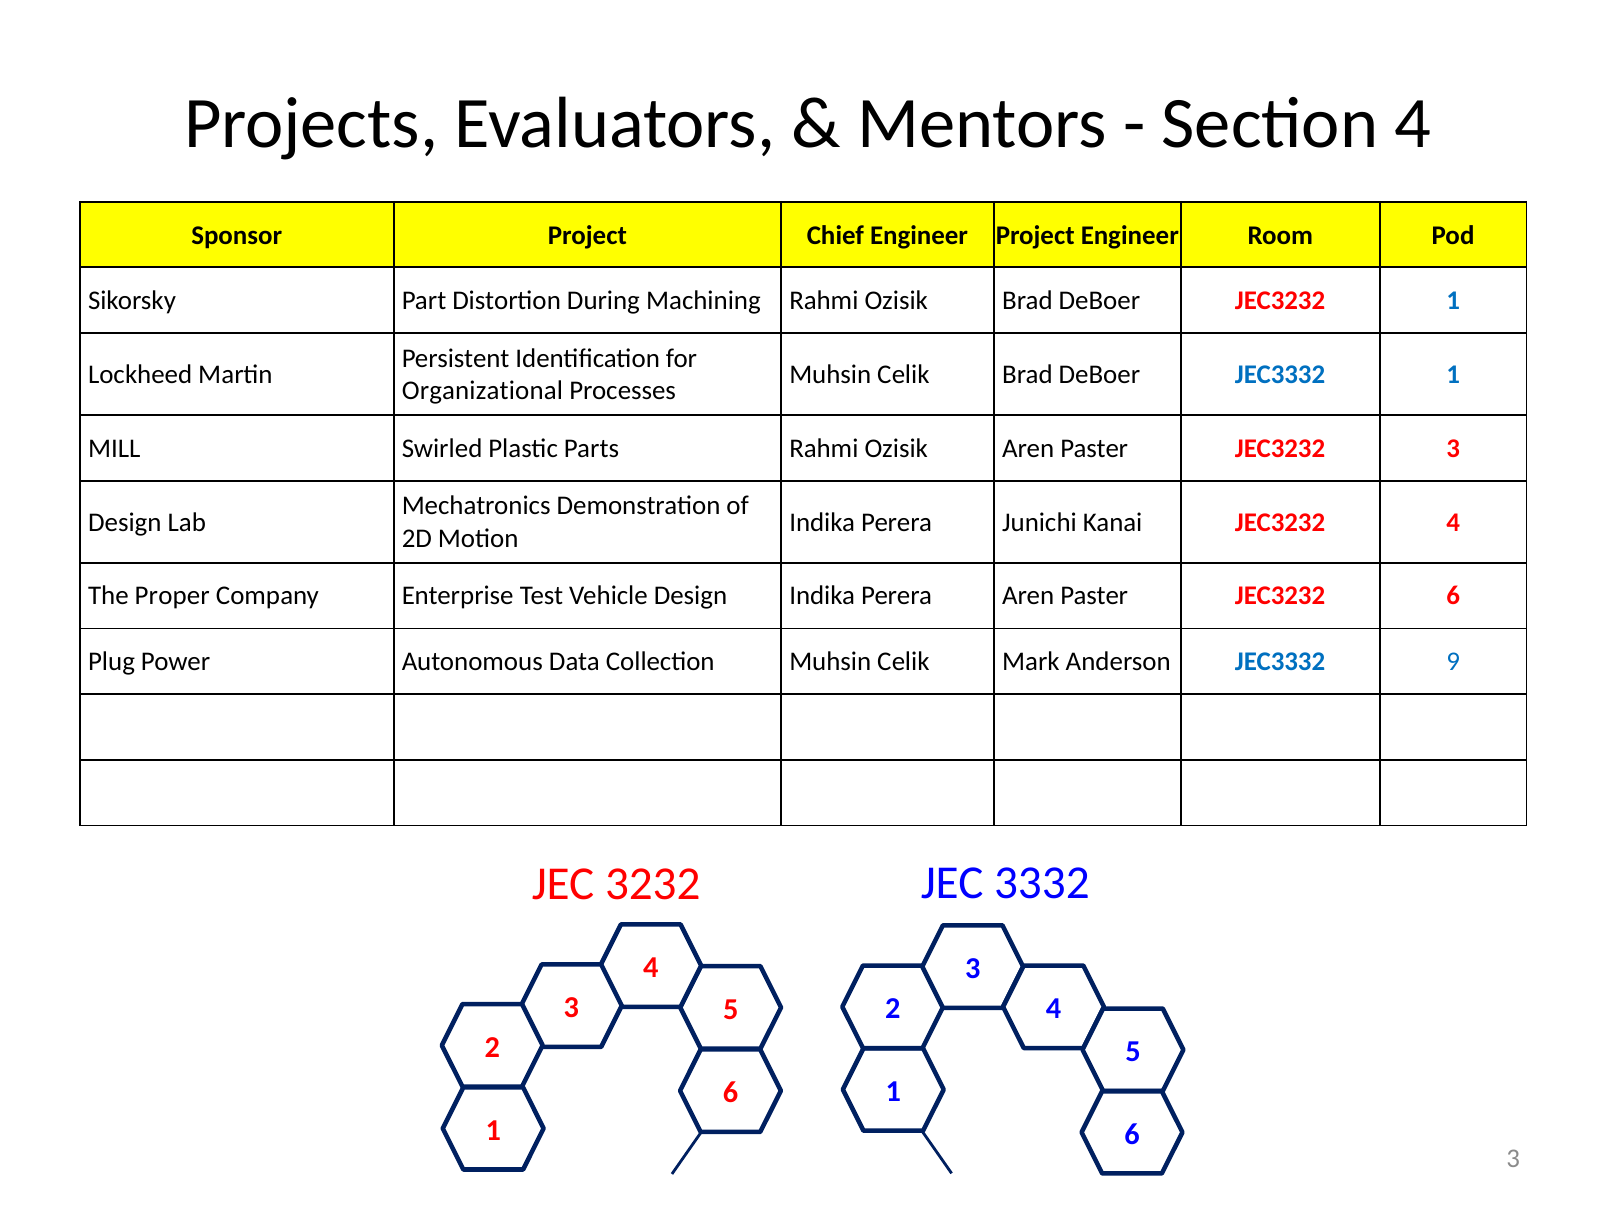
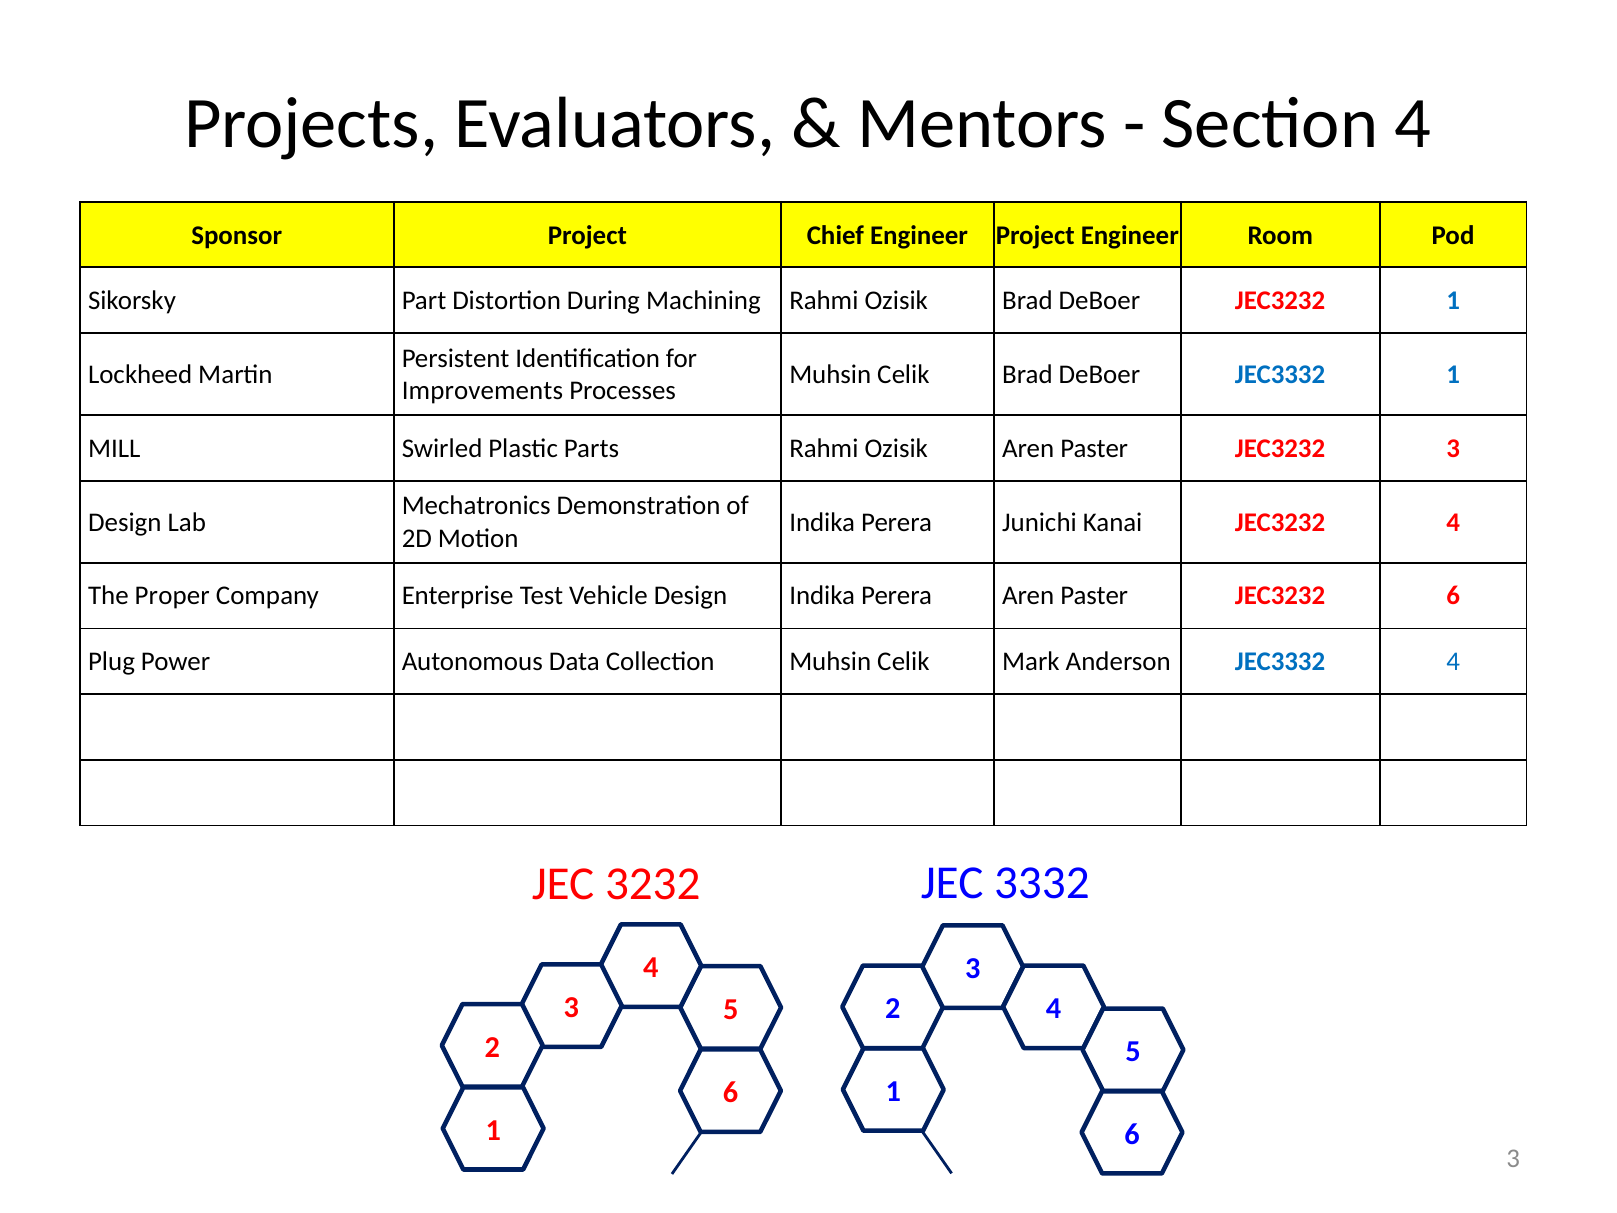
Organizational: Organizational -> Improvements (482, 391)
JEC3332 9: 9 -> 4 (1453, 661)
